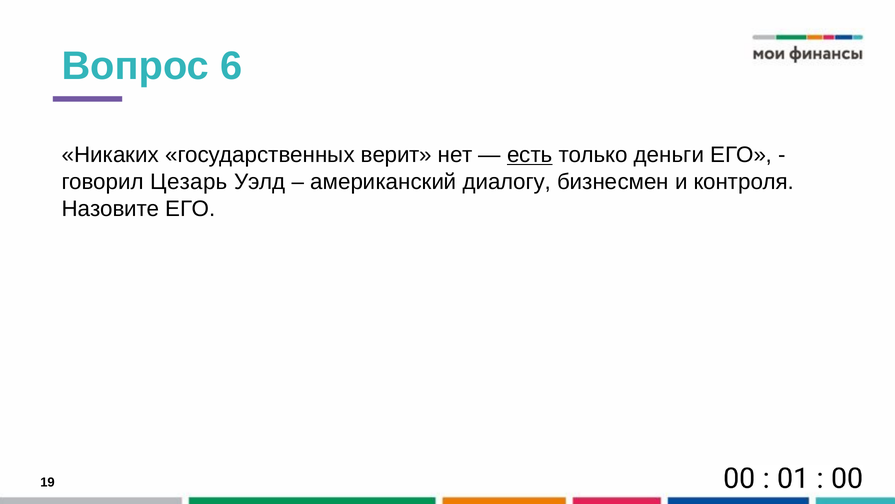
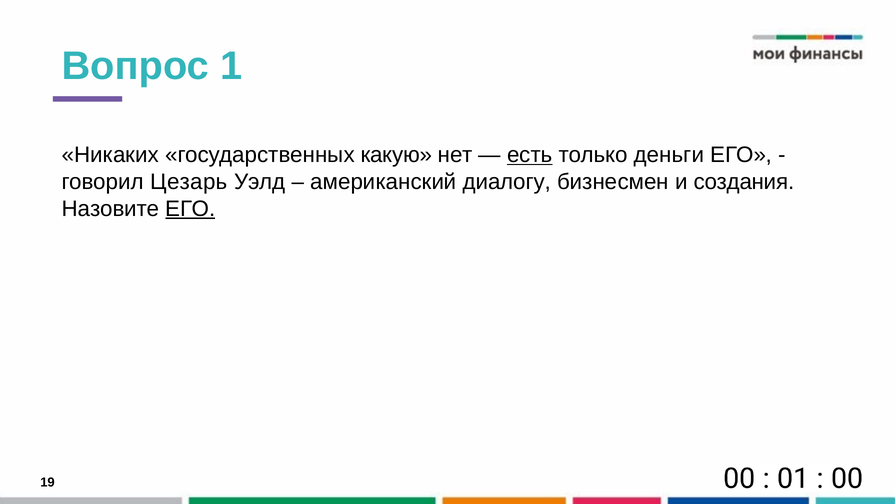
6: 6 -> 1 (231, 66)
верит: верит -> какую (396, 155)
контроля: контроля -> создания (744, 182)
ЕГО underline: none -> present (190, 208)
